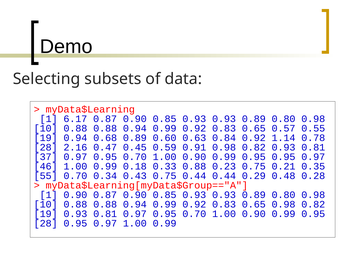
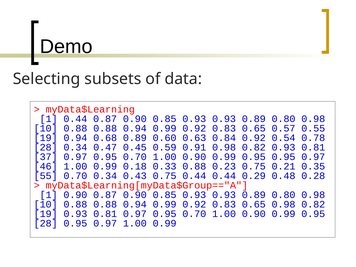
1 6.17: 6.17 -> 0.44 (75, 119)
1.14: 1.14 -> 0.54 (284, 138)
28 2.16: 2.16 -> 0.34 (75, 147)
